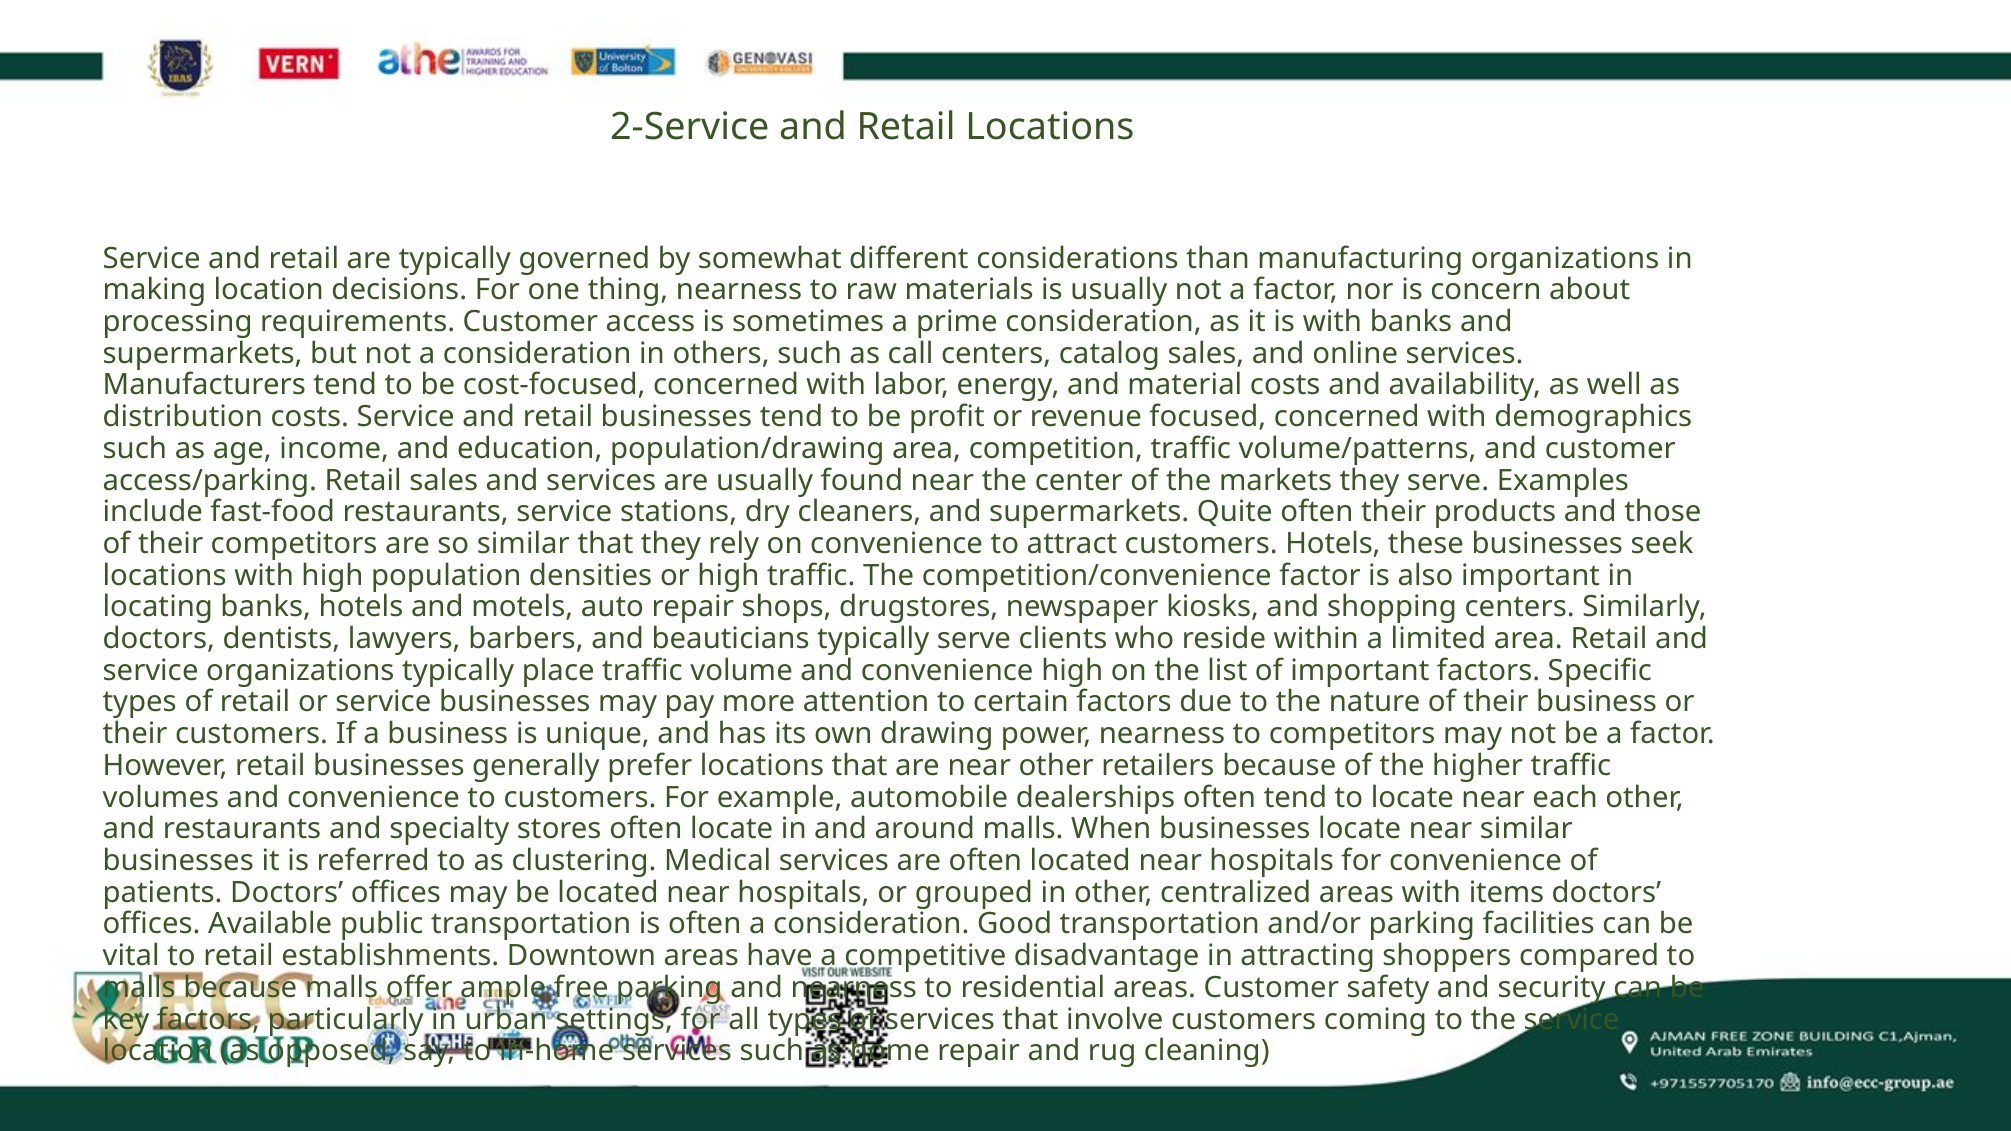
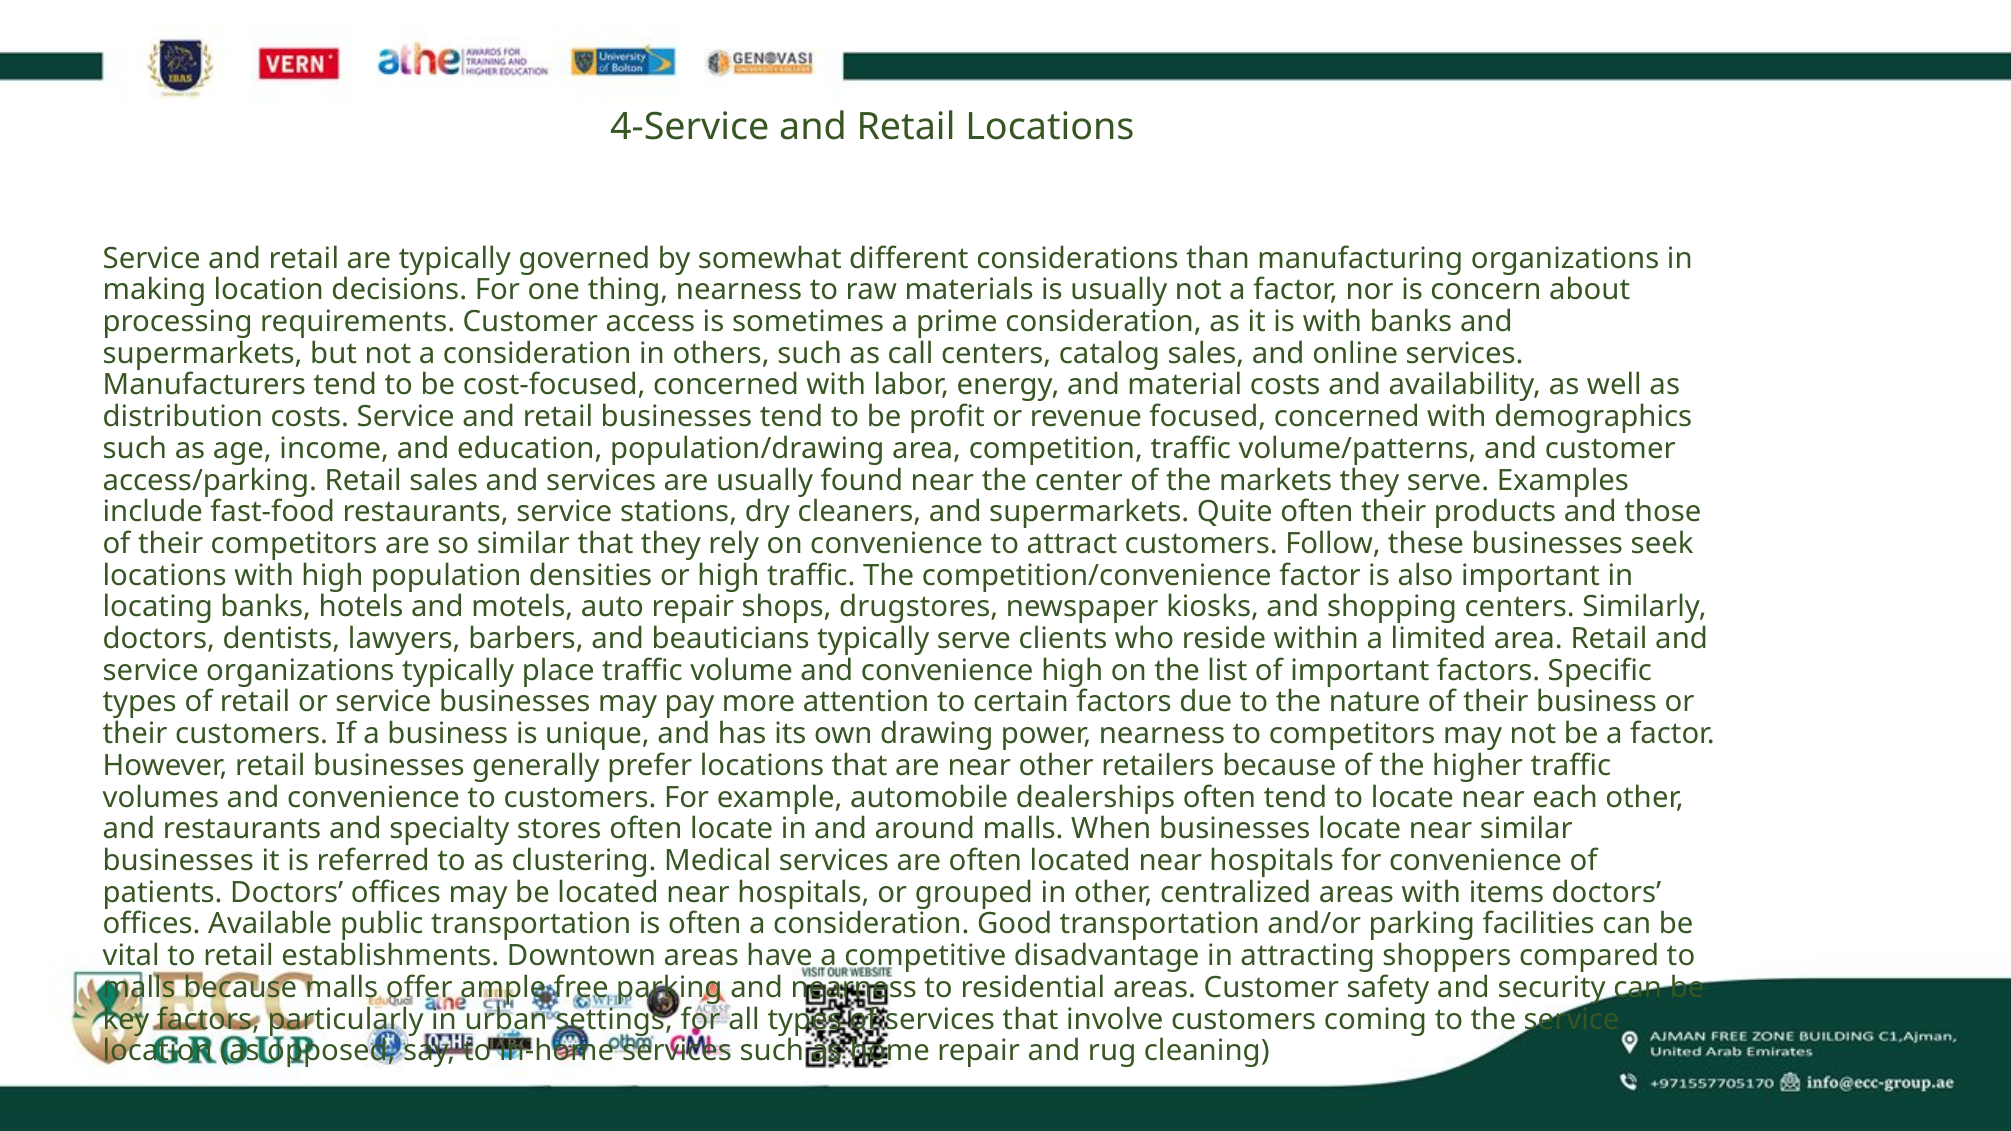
2-Service: 2-Service -> 4-Service (690, 128)
customers Hotels: Hotels -> Follow (1333, 544)
